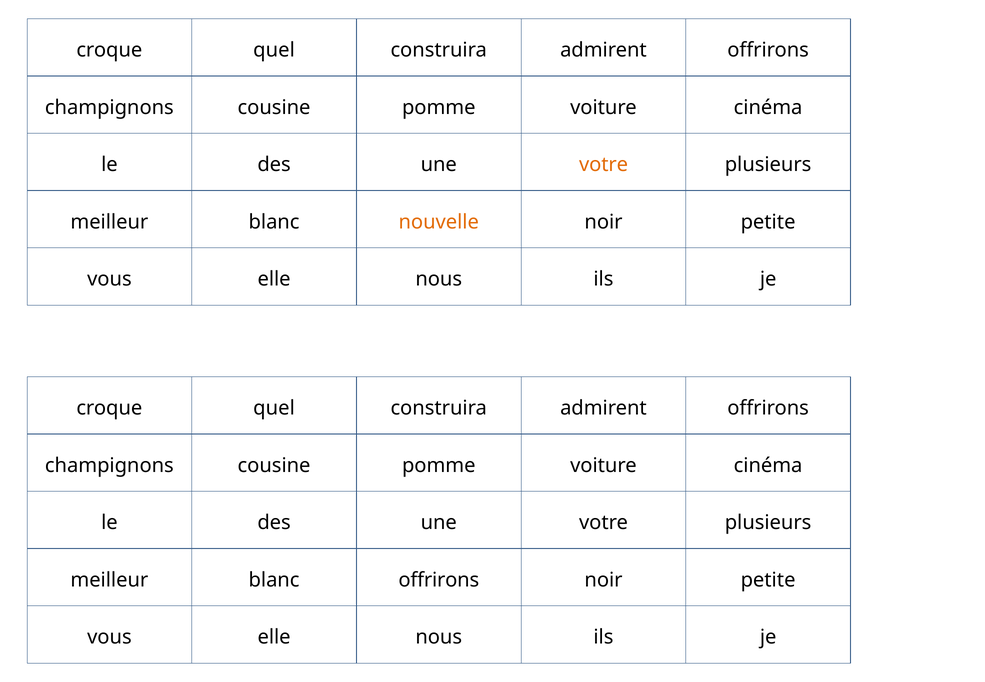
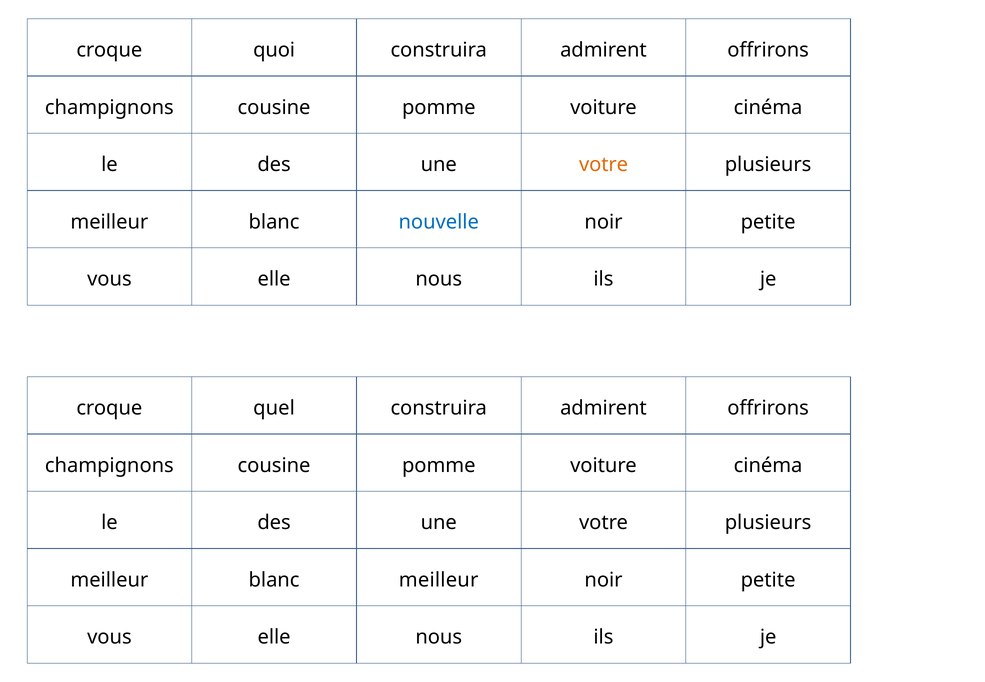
quel: quel -> quoi (274, 50)
nouvelle colour: orange -> blue (439, 222)
blanc offrirons: offrirons -> meilleur (439, 580)
